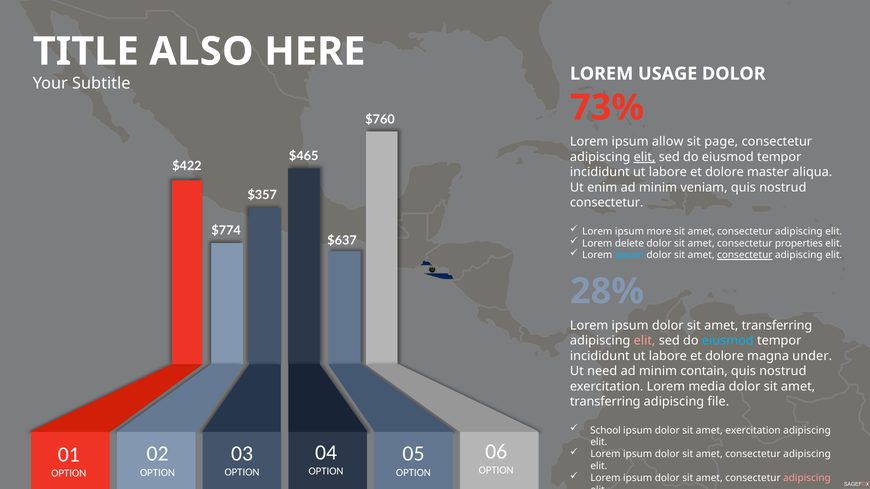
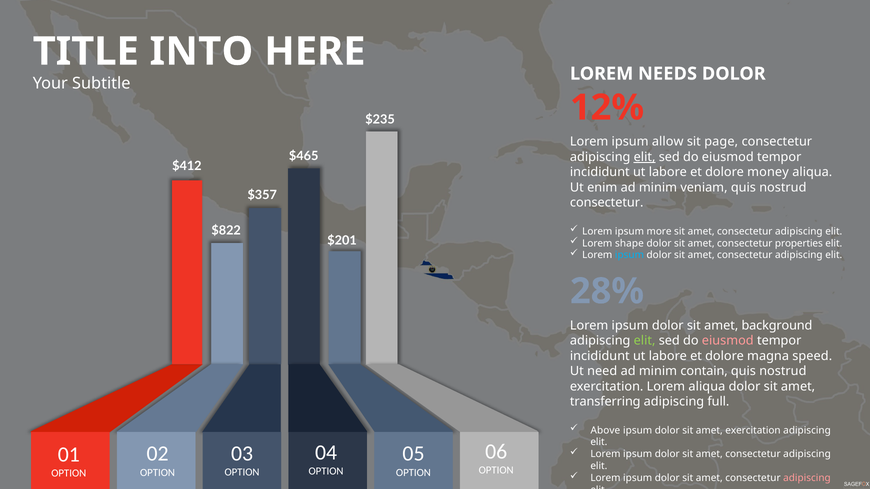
ALSO: ALSO -> INTO (201, 52)
USAGE: USAGE -> NEEDS (668, 74)
73%: 73% -> 12% (607, 108)
$760: $760 -> $235 (380, 119)
$422: $422 -> $412 (187, 166)
master: master -> money (768, 172)
$774: $774 -> $822 (226, 231)
$637: $637 -> $201 (342, 241)
delete: delete -> shape (629, 243)
consectetur underline: present -> none (745, 255)
transferring: transferring -> background (777, 326)
elit colour: pink -> light green (645, 341)
eiusmod colour: light blue -> pink (728, 341)
under: under -> speed (812, 356)
Lorem media: media -> aliqua (707, 387)
file: file -> full (718, 402)
School: School -> Above (605, 431)
